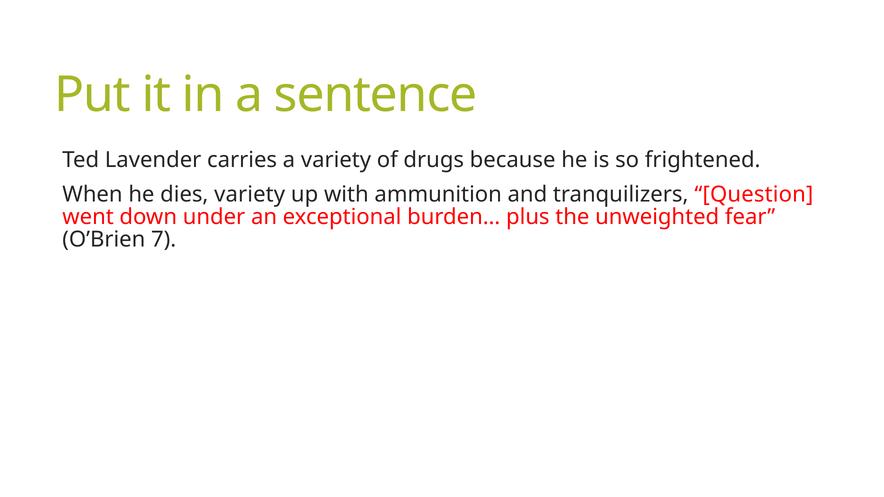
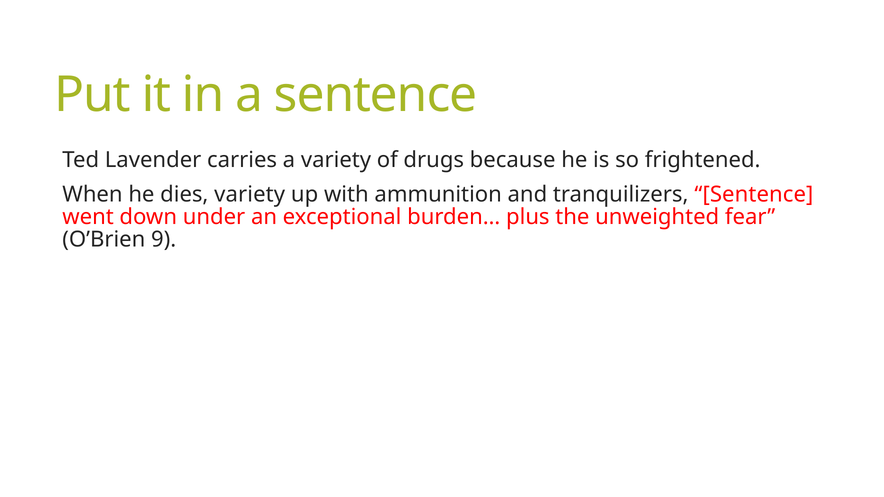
tranquilizers Question: Question -> Sentence (754, 194)
7: 7 -> 9 (164, 240)
